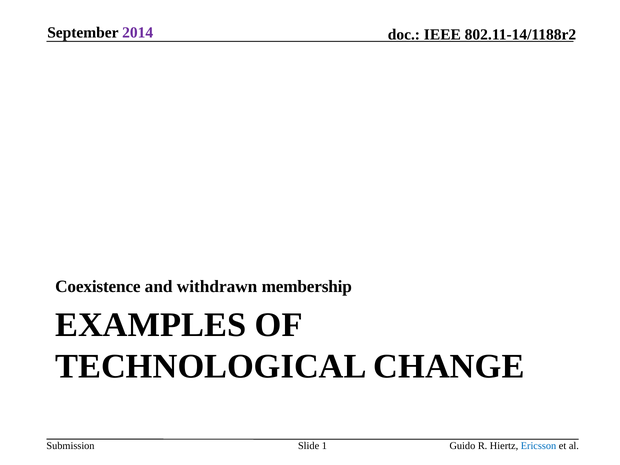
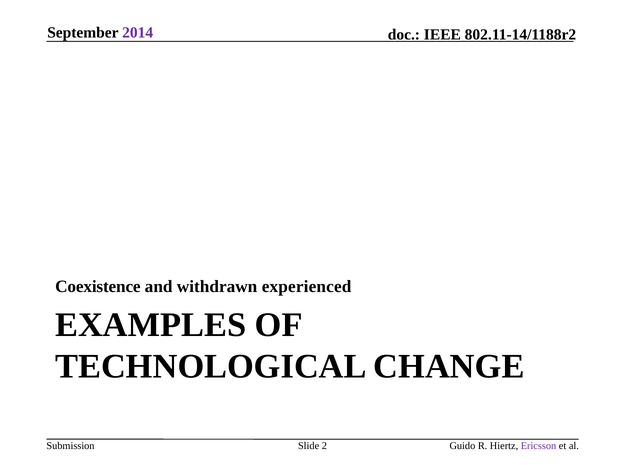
membership: membership -> experienced (307, 287)
1: 1 -> 2 (324, 446)
Ericsson colour: blue -> purple (539, 446)
